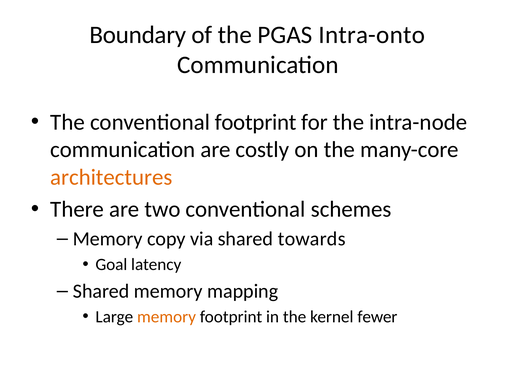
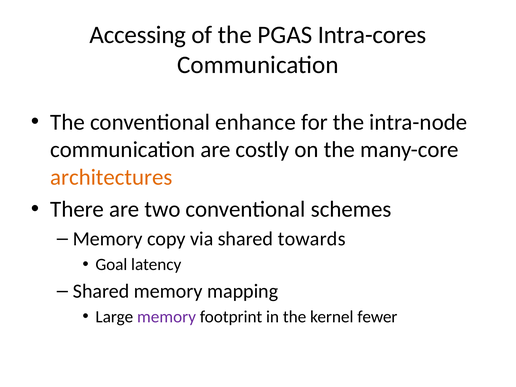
Boundary: Boundary -> Accessing (138, 35)
Intra-onto: Intra-onto -> Intra-cores (372, 35)
conventional footprint: footprint -> enhance (255, 122)
memory colour: orange -> purple (167, 317)
